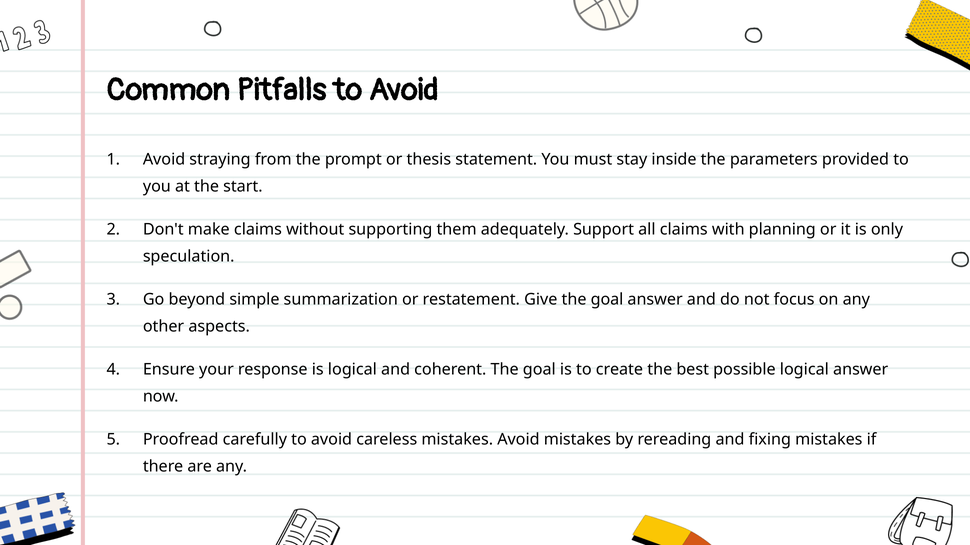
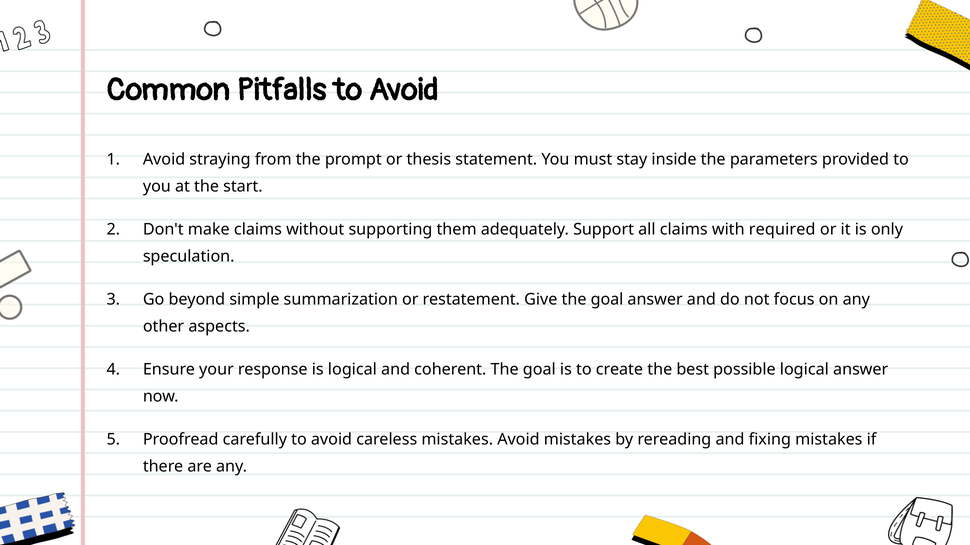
planning: planning -> required (782, 230)
